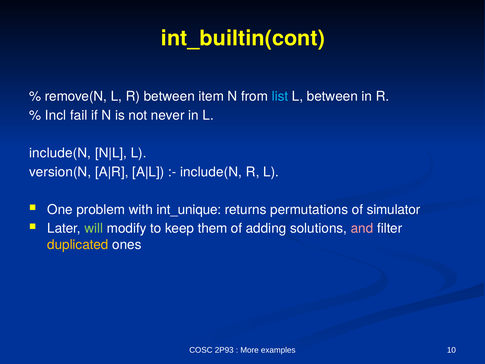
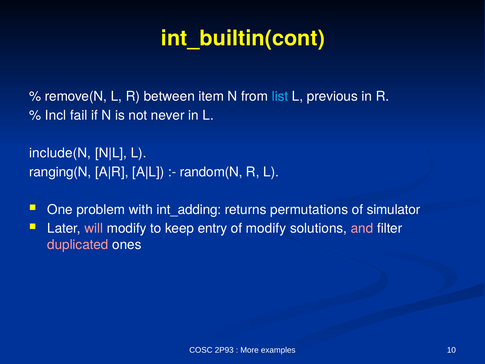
L between: between -> previous (332, 96)
version(N: version(N -> ranging(N (60, 172)
include(N: include(N -> random(N (211, 172)
int_unique: int_unique -> int_adding (189, 210)
will colour: light green -> pink (94, 228)
them: them -> entry (213, 228)
of adding: adding -> modify (266, 228)
duplicated colour: yellow -> pink (78, 245)
